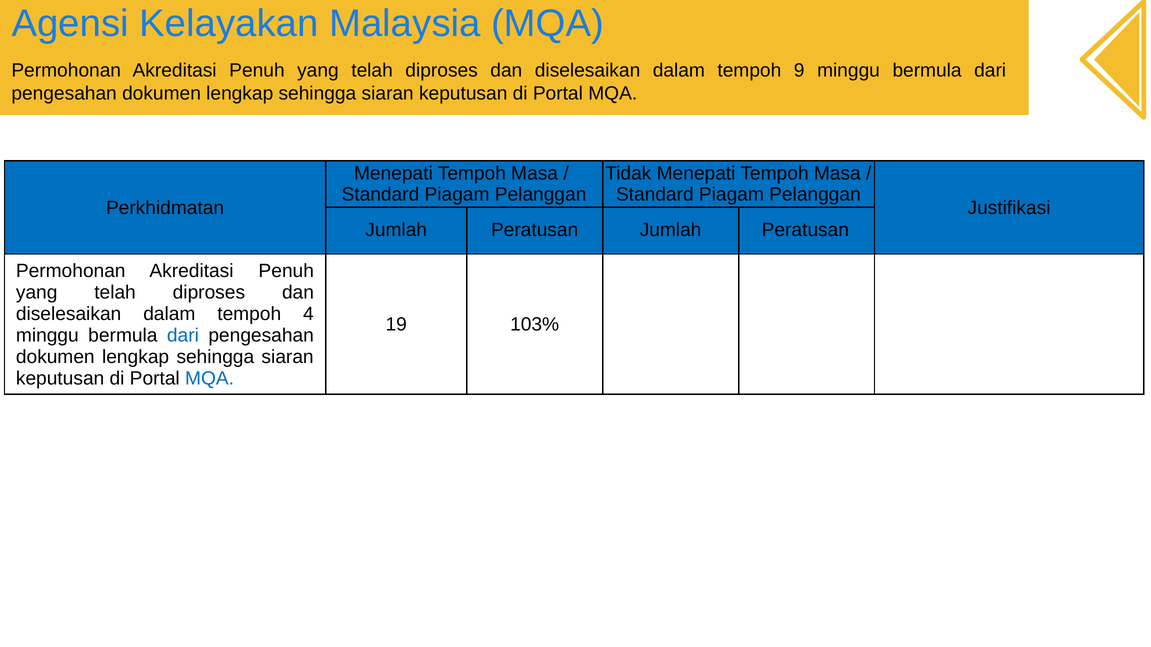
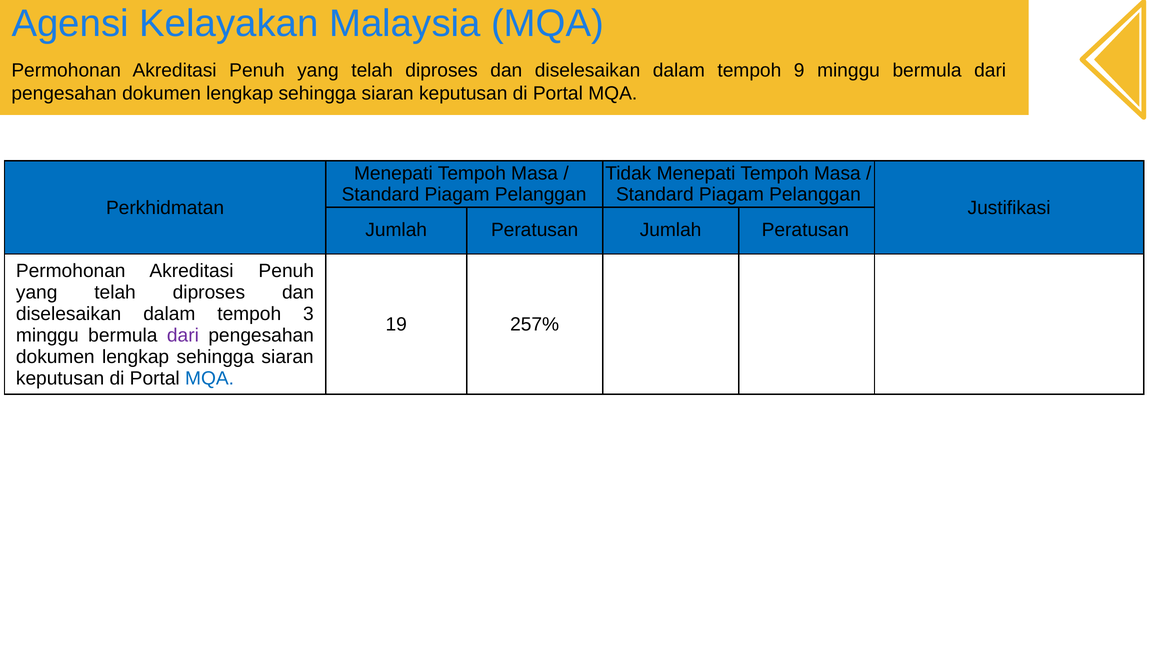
4: 4 -> 3 (308, 314)
103%: 103% -> 257% (535, 325)
dari colour: blue -> purple (183, 336)
